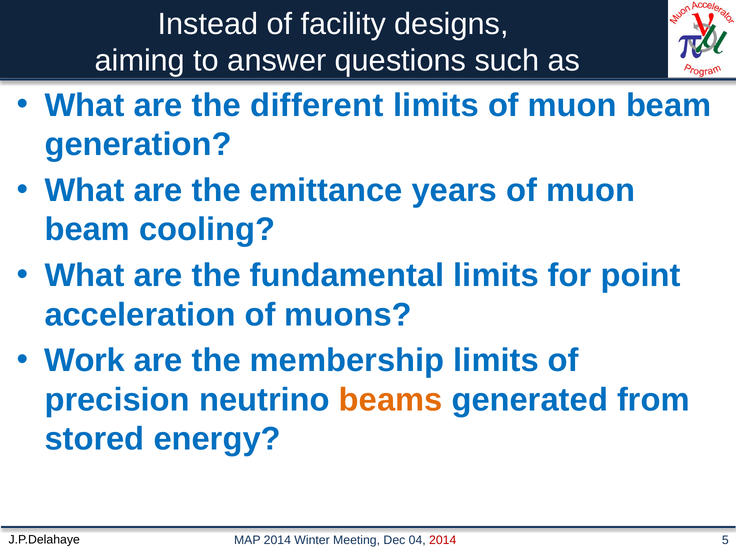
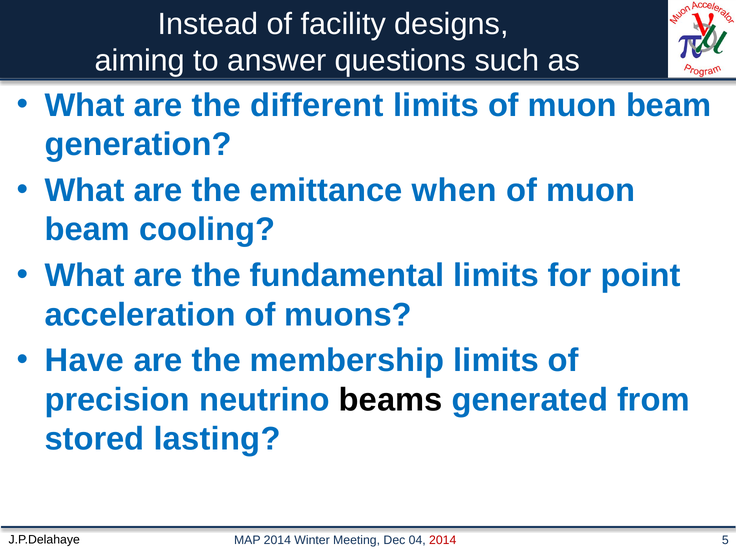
years: years -> when (454, 190)
Work: Work -> Have (84, 361)
beams colour: orange -> black (391, 400)
energy: energy -> lasting (217, 439)
